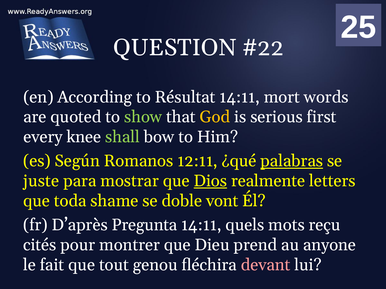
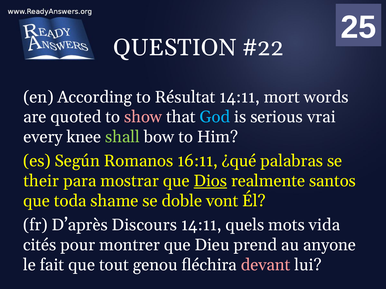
show colour: light green -> pink (143, 117)
God colour: yellow -> light blue (215, 117)
first: first -> vrai (321, 117)
12:11: 12:11 -> 16:11 (198, 161)
palabras underline: present -> none (292, 161)
juste: juste -> their (41, 181)
letters: letters -> santos (332, 181)
Pregunta: Pregunta -> Discours (144, 225)
reçu: reçu -> vida (324, 225)
